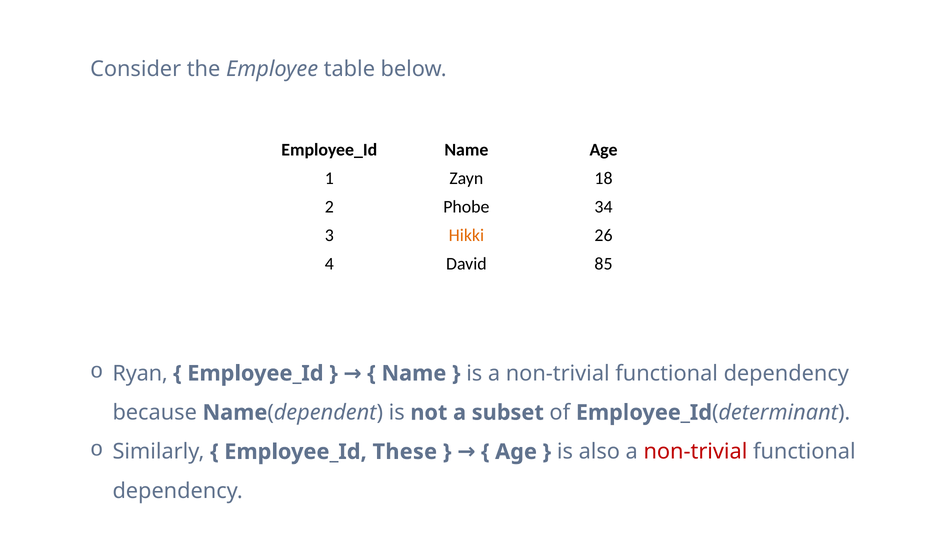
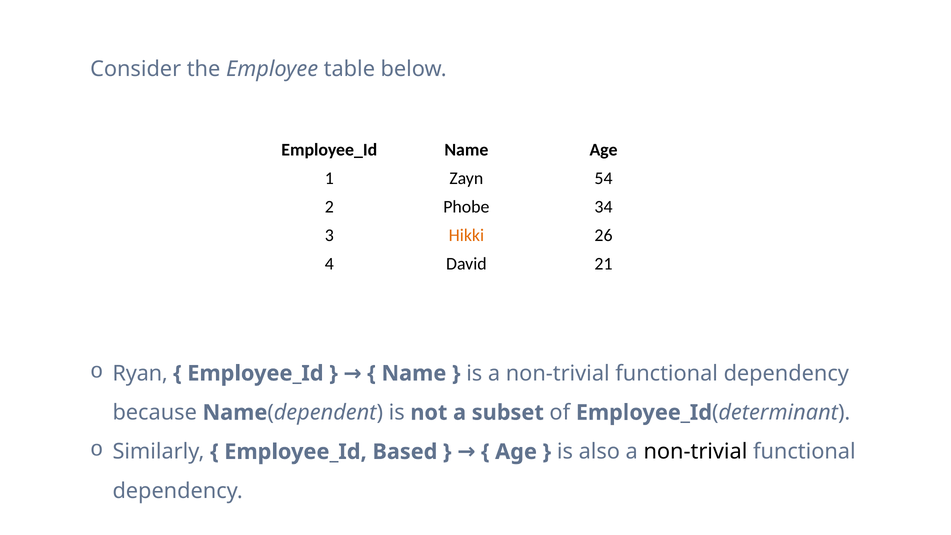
18: 18 -> 54 (604, 178)
85: 85 -> 21 (604, 264)
These: These -> Based (405, 452)
non-trivial colour: red -> black (695, 452)
